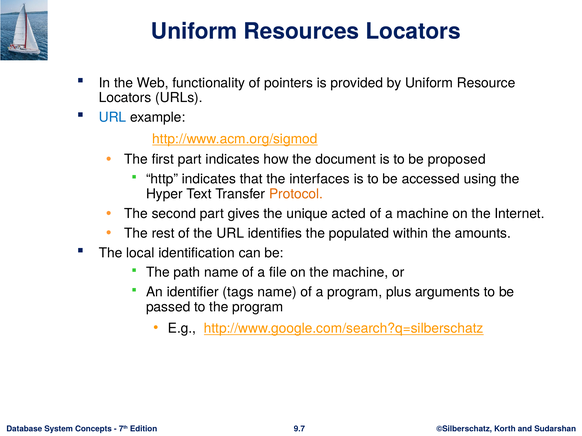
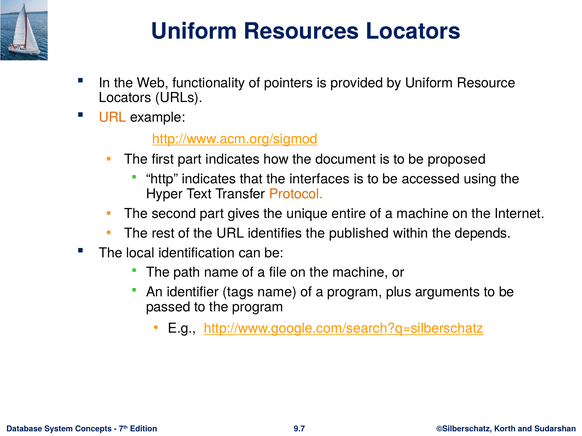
URL colour: blue -> orange (113, 117)
acted: acted -> entire (349, 214)
populated: populated -> published (359, 233)
amounts: amounts -> depends (483, 233)
